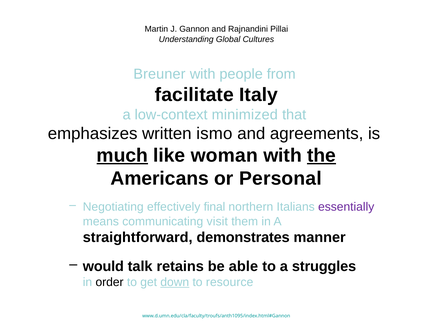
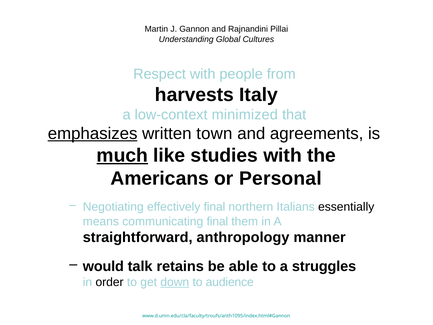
Breuner: Breuner -> Respect (160, 74)
facilitate: facilitate -> harvests (194, 95)
emphasizes underline: none -> present (93, 133)
ismo: ismo -> town (214, 133)
woman: woman -> studies (224, 155)
the underline: present -> none (322, 155)
essentially colour: purple -> black (346, 207)
communicating visit: visit -> final (217, 221)
demonstrates: demonstrates -> anthropology (243, 237)
resource: resource -> audience (230, 282)
